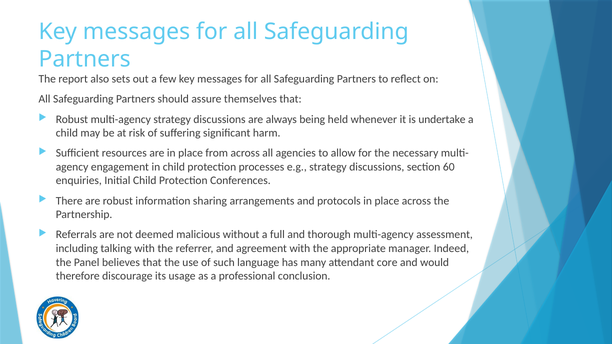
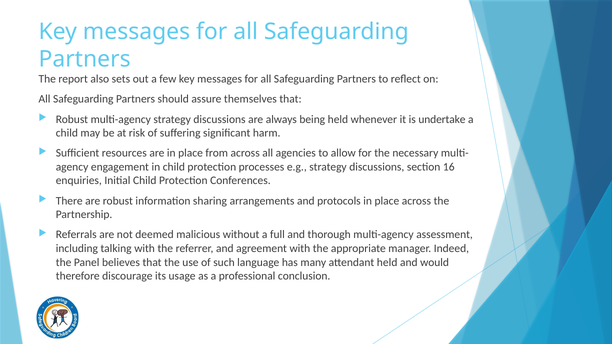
60: 60 -> 16 (449, 167)
attendant core: core -> held (387, 262)
